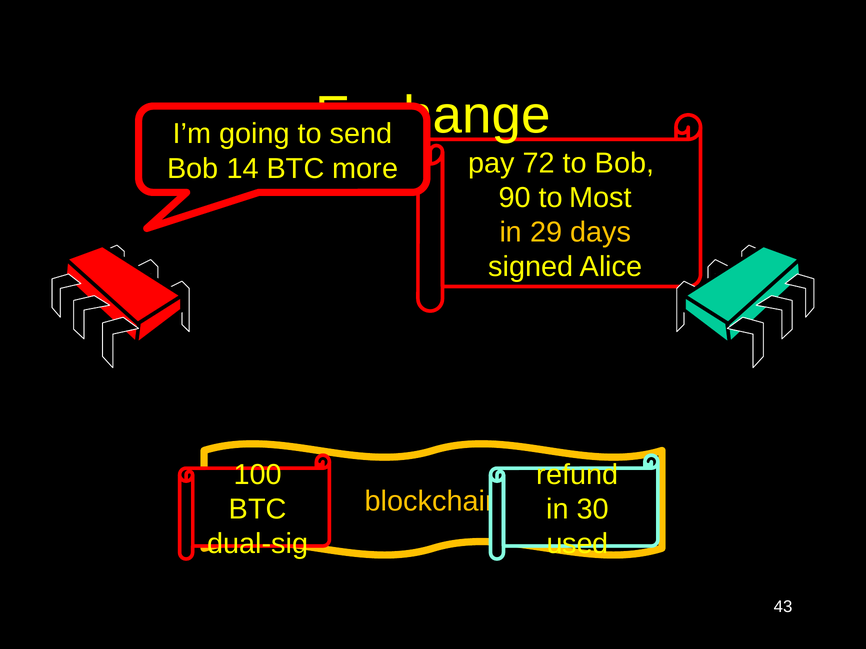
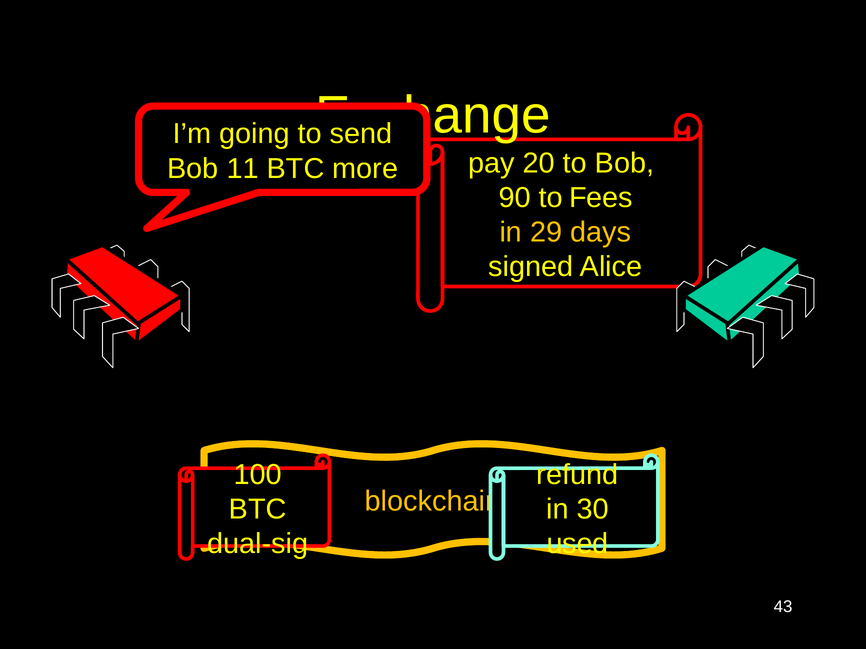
72: 72 -> 20 (539, 163)
14: 14 -> 11 (243, 169)
Most: Most -> Fees (601, 198)
